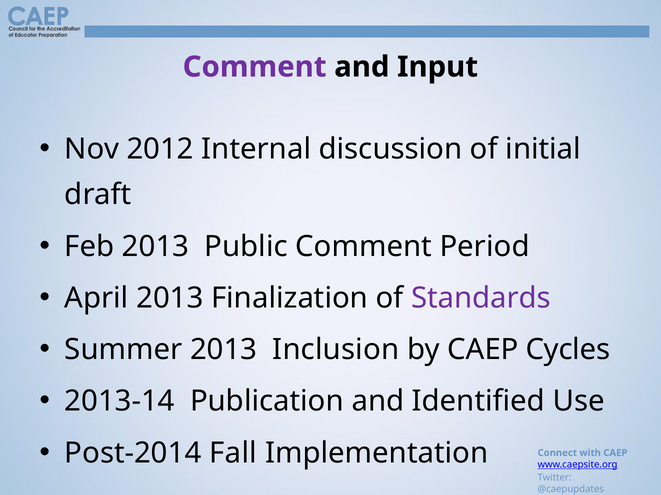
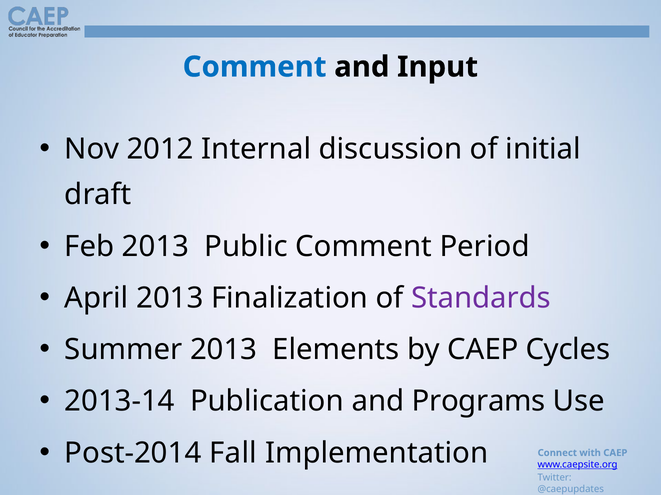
Comment colour: purple -> blue (255, 67)
Inclusion: Inclusion -> Elements (336, 350)
Identified: Identified -> Programs (479, 402)
